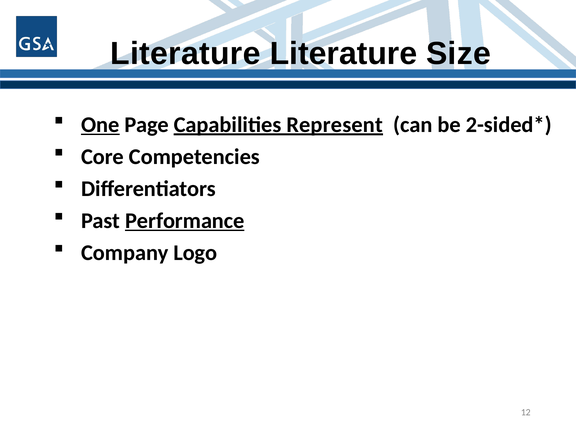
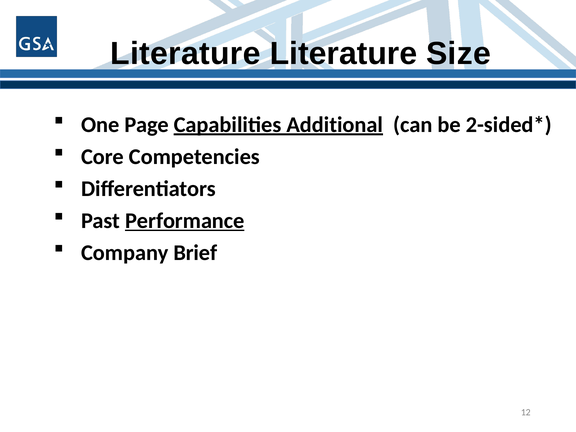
One underline: present -> none (100, 125)
Represent: Represent -> Additional (335, 125)
Logo: Logo -> Brief (195, 253)
